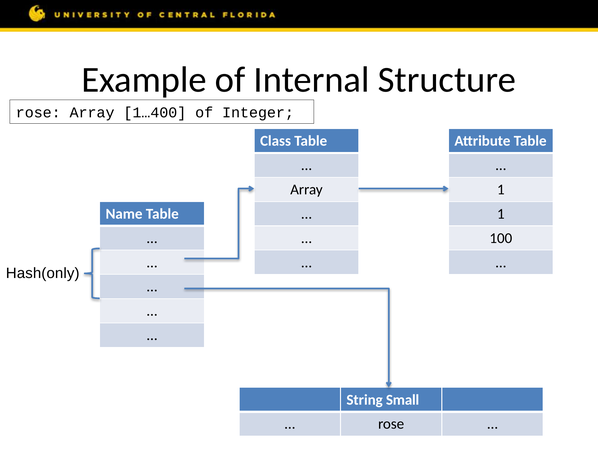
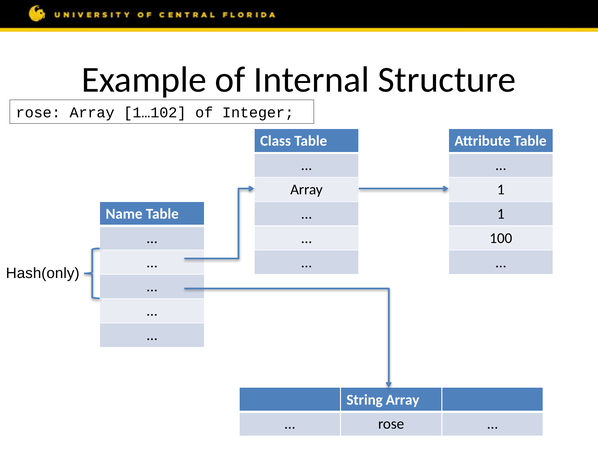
1…400: 1…400 -> 1…102 (155, 113)
String Small: Small -> Array (403, 399)
